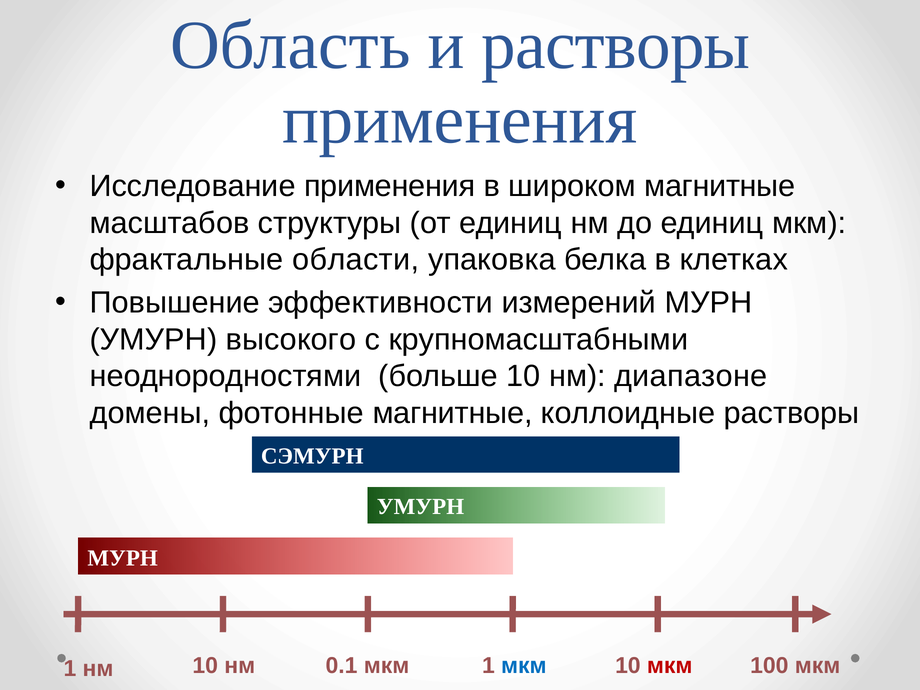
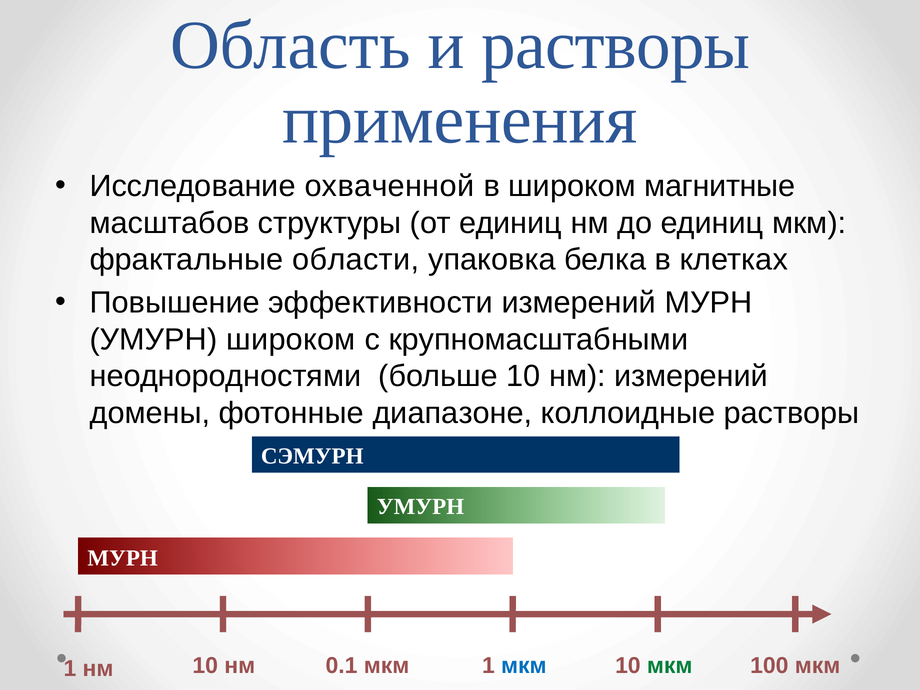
Исследованиe применения: применения -> охваченной (389, 186)
УМУРН высокого: высокого -> широком (291, 339)
нм диапазоне: диапазоне -> измерений (691, 376)
фотонные магнитные: магнитные -> диапазоне (452, 413)
мкм colour: red -> green (670, 666)
